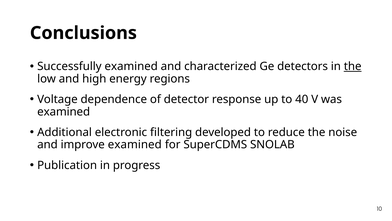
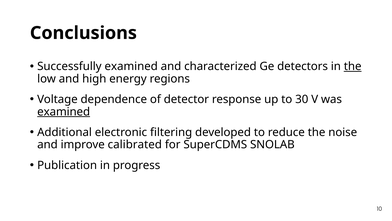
40: 40 -> 30 (302, 99)
examined underline: none -> present (64, 111)
improve examined: examined -> calibrated (135, 144)
